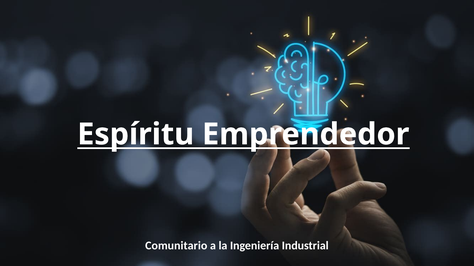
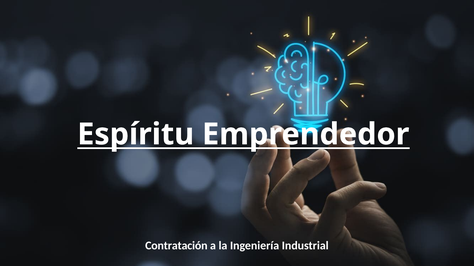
Comunitario: Comunitario -> Contratación (176, 246)
